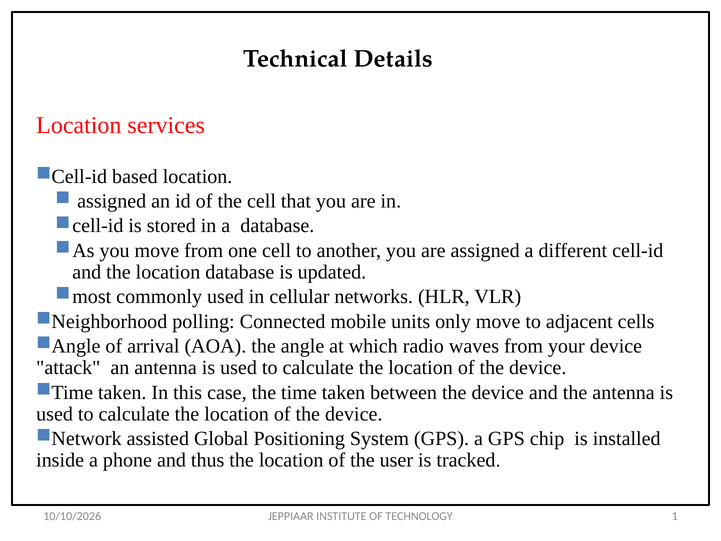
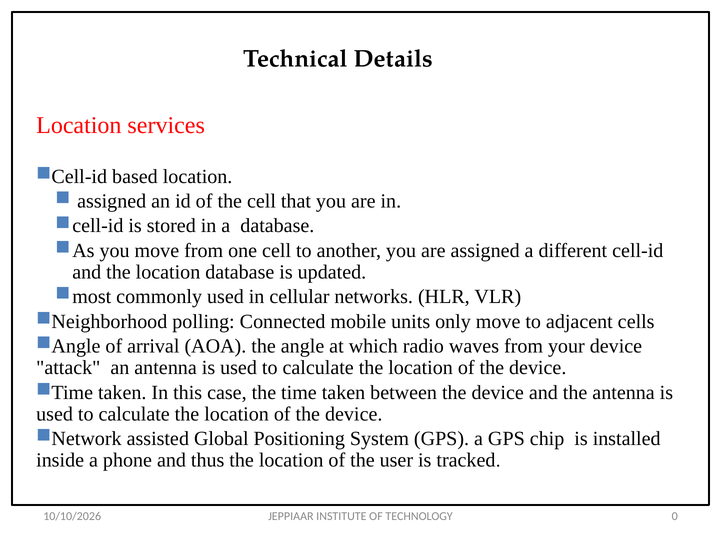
1: 1 -> 0 (675, 516)
